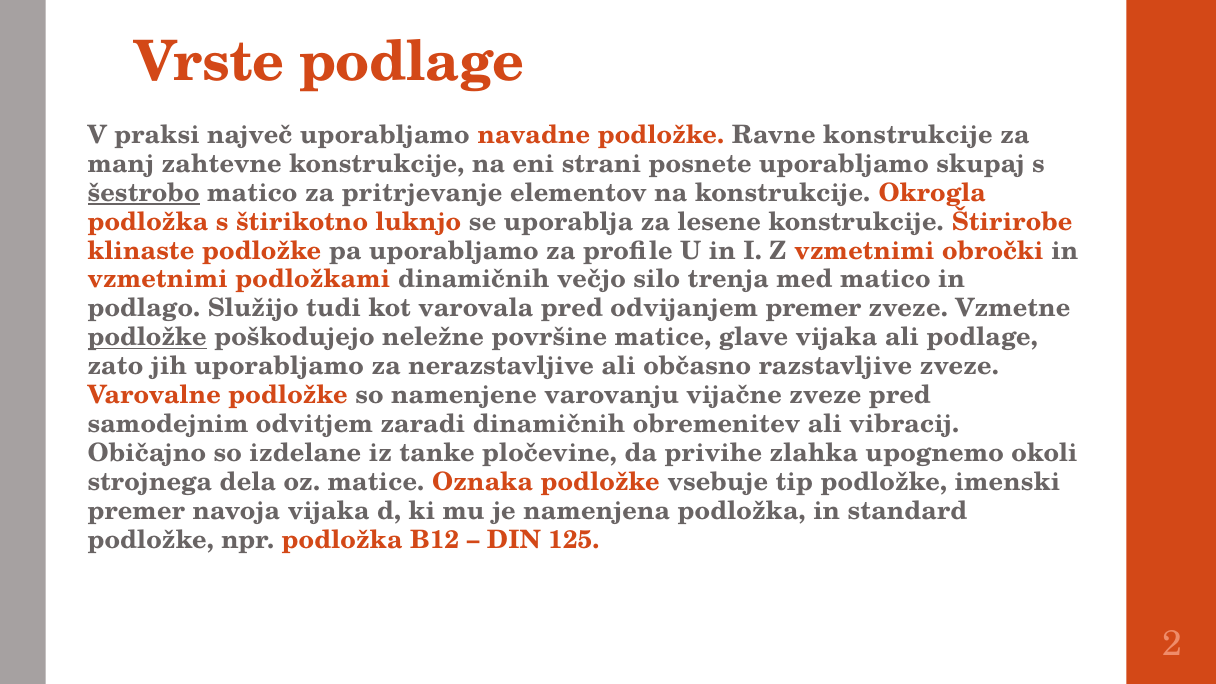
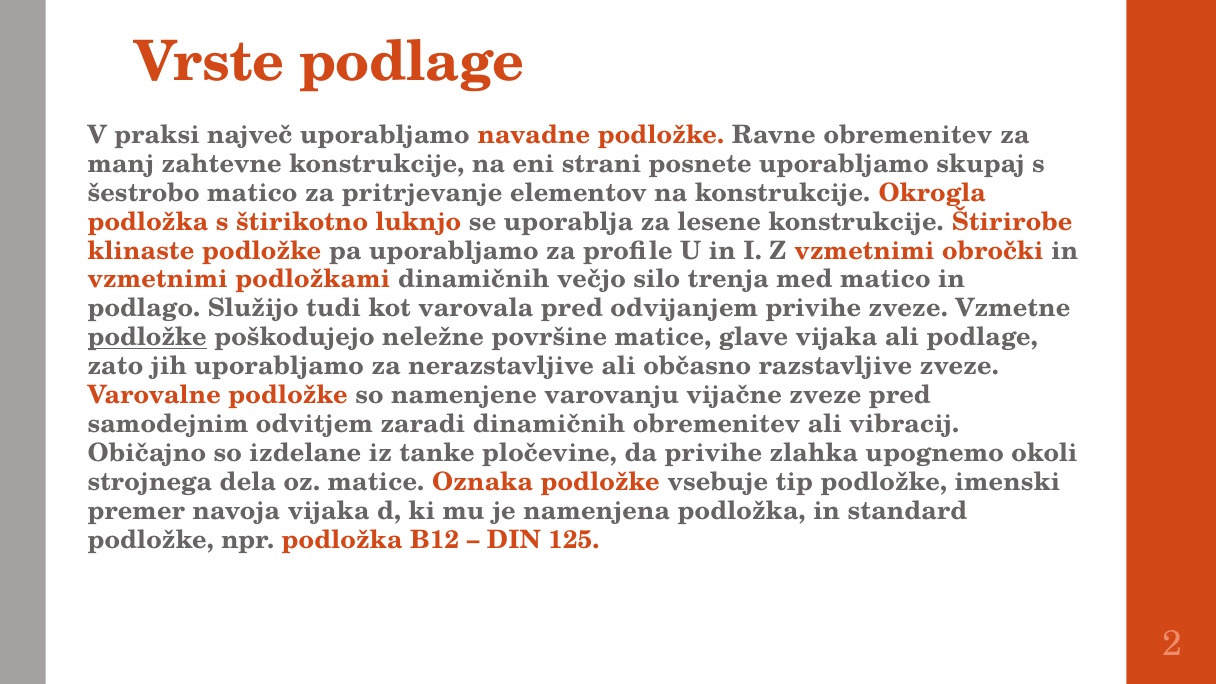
Ravne konstrukcije: konstrukcije -> obremenitev (908, 135)
šestrobo underline: present -> none (144, 193)
odvijanjem premer: premer -> privihe (813, 308)
